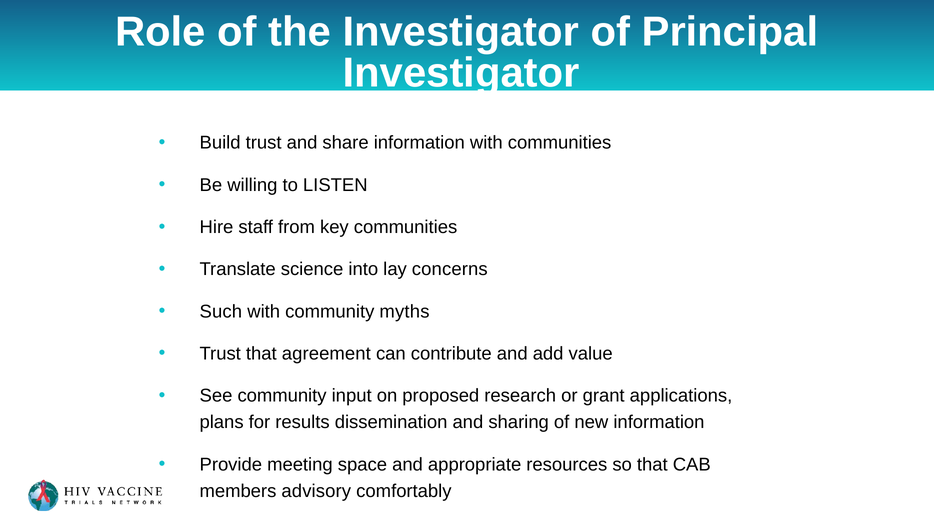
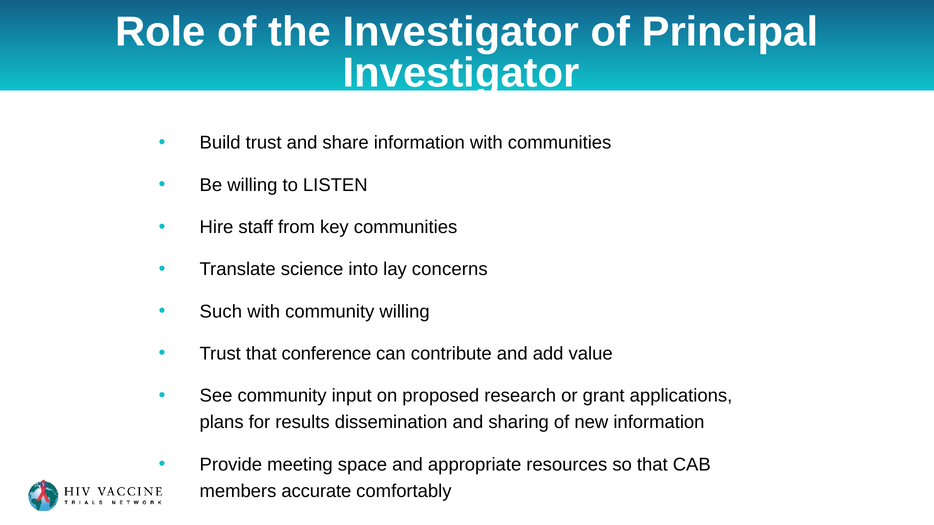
community myths: myths -> willing (405, 312)
agreement: agreement -> conference (326, 354)
advisory: advisory -> accurate (316, 491)
